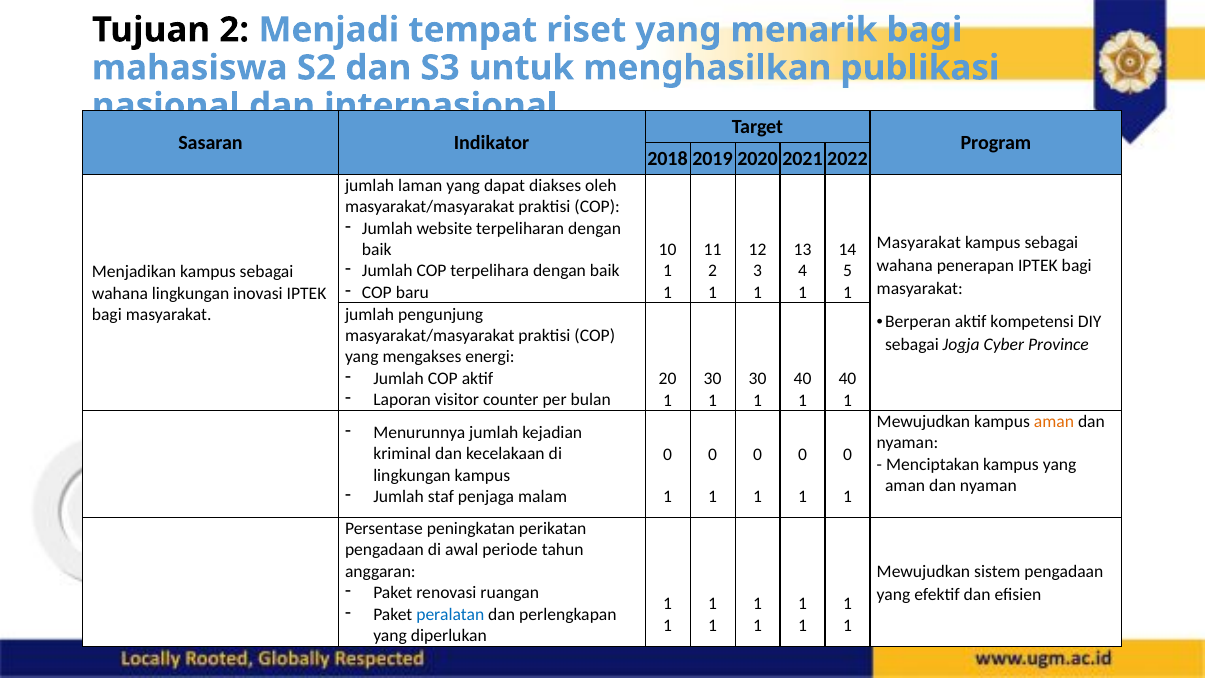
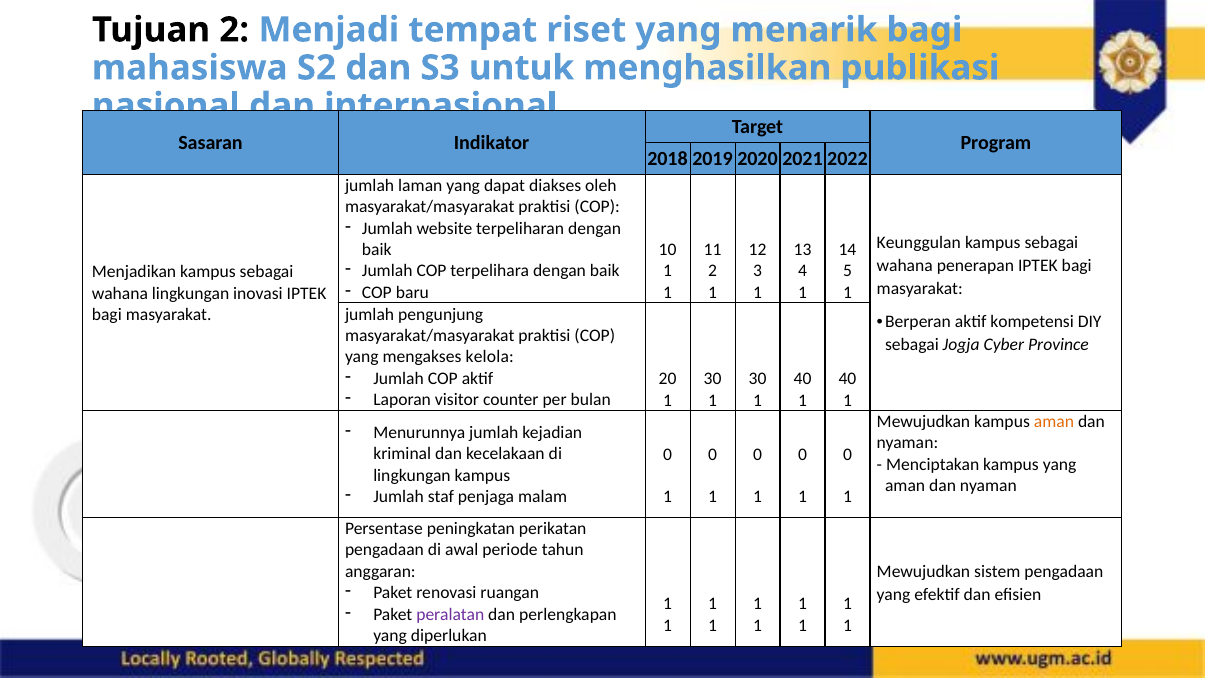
Masyarakat: Masyarakat -> Keunggulan (919, 243)
energi: energi -> kelola (490, 357)
peralatan colour: blue -> purple (450, 614)
